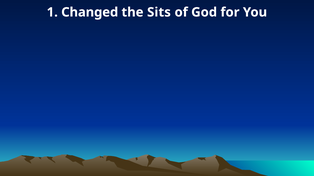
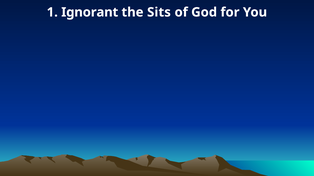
Changed: Changed -> Ignorant (90, 12)
